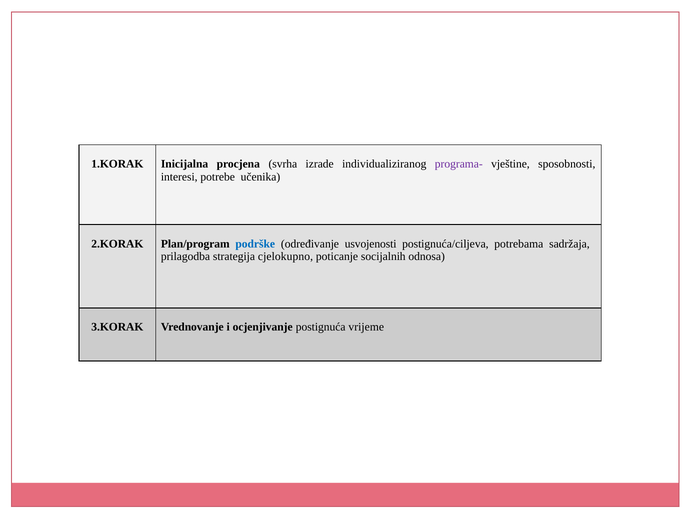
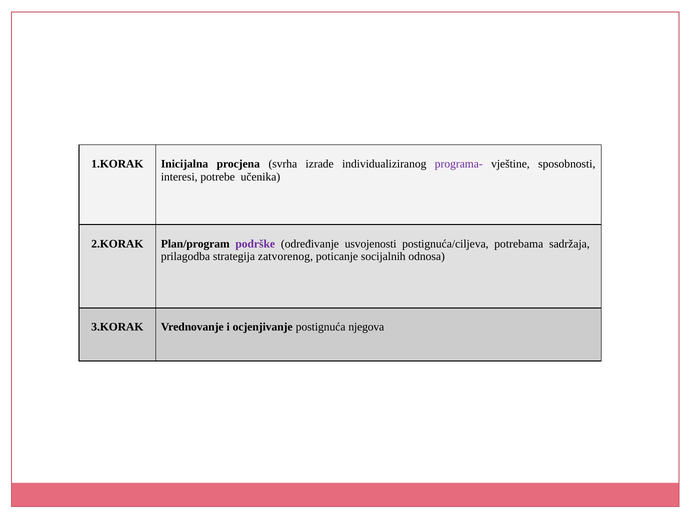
podrške colour: blue -> purple (255, 244)
cjelokupno: cjelokupno -> zatvorenog (285, 257)
vrijeme: vrijeme -> njegova (366, 327)
